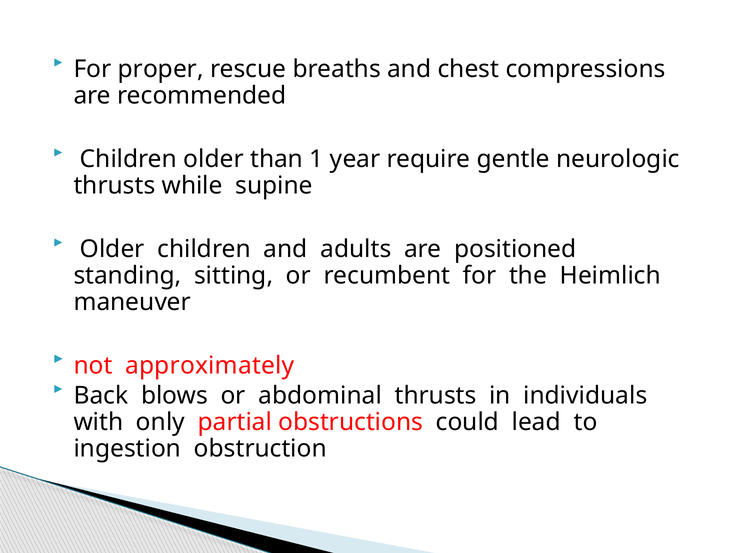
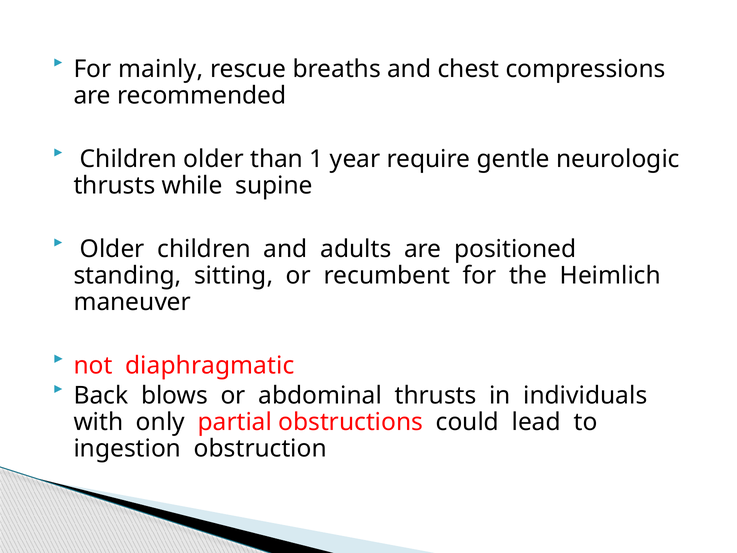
proper: proper -> mainly (161, 69)
approximately: approximately -> diaphragmatic (210, 365)
